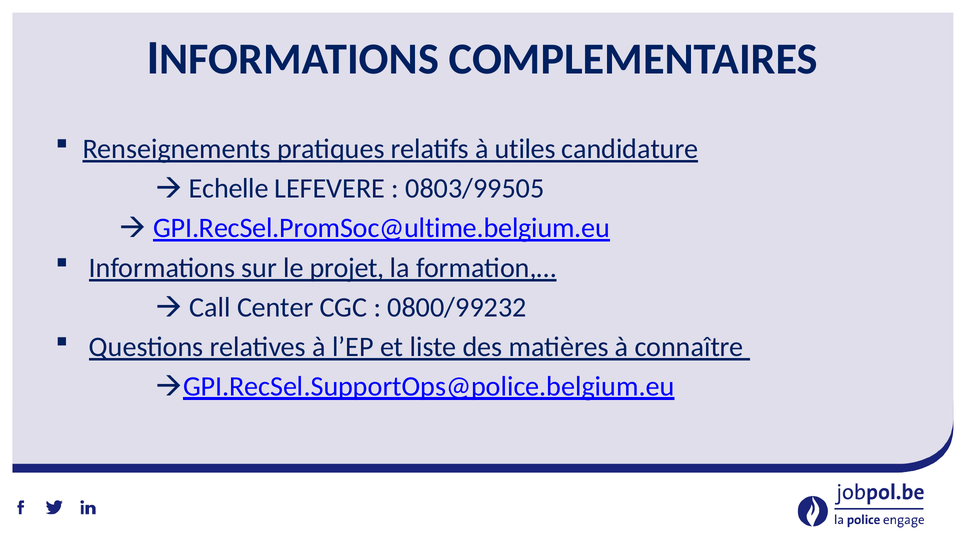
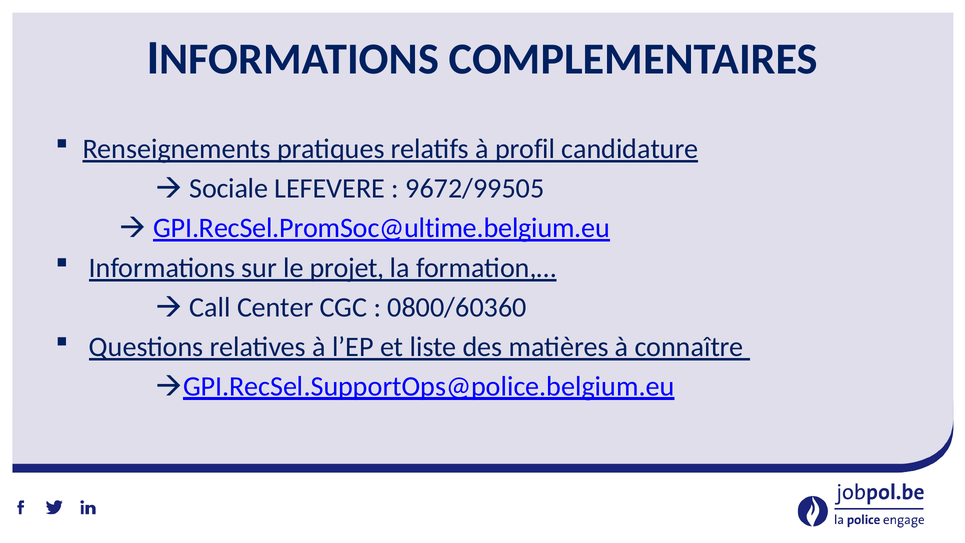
utiles: utiles -> profil (525, 149)
Echelle: Echelle -> Sociale (229, 189)
0803/99505: 0803/99505 -> 9672/99505 (475, 189)
0800/99232: 0800/99232 -> 0800/60360 (457, 308)
